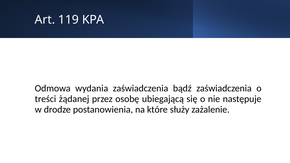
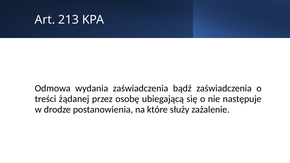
119: 119 -> 213 (69, 20)
